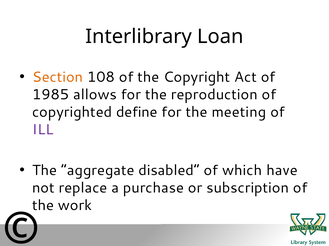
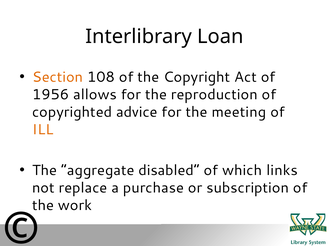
1985: 1985 -> 1956 (51, 95)
define: define -> advice (137, 112)
ILL colour: purple -> orange (43, 130)
have: have -> links (282, 171)
